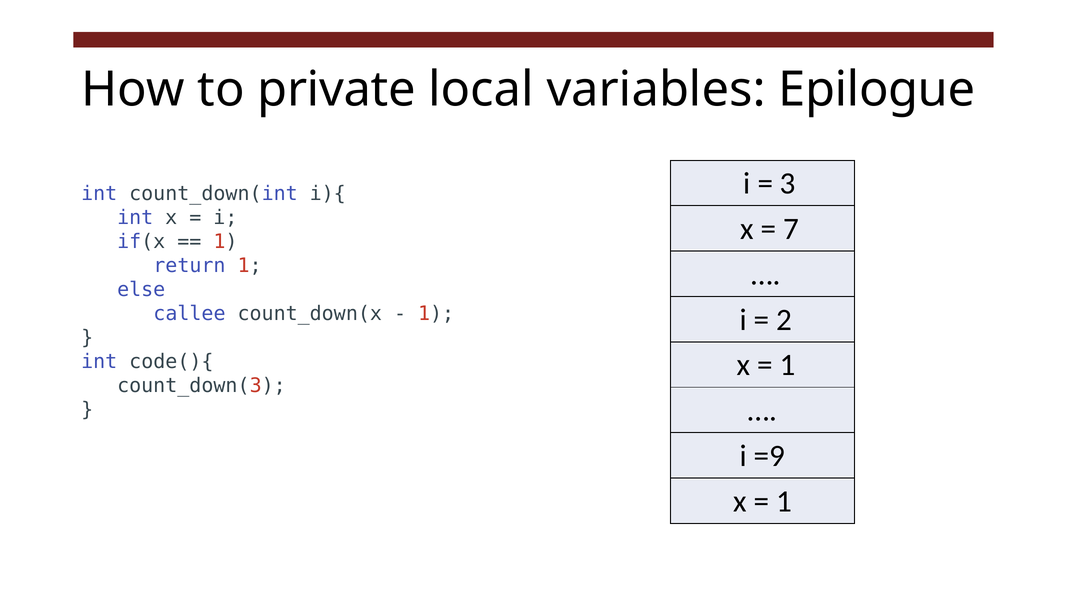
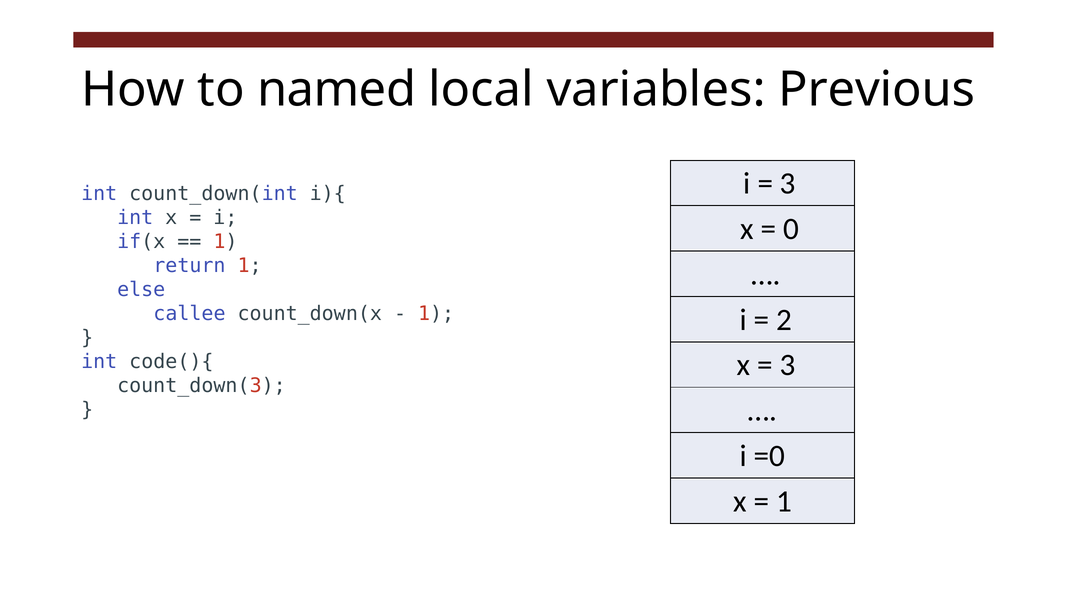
private: private -> named (337, 90)
Epilogue: Epilogue -> Previous (877, 90)
7: 7 -> 0 (791, 229)
1: 1 -> 3 (787, 365)
=9: =9 -> =0 (770, 456)
